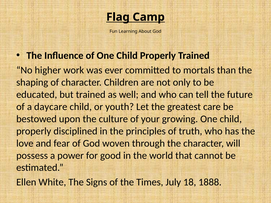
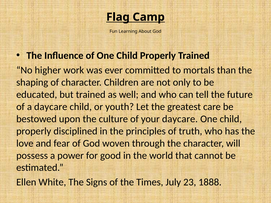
your growing: growing -> daycare (180, 119)
18: 18 -> 23 (190, 182)
